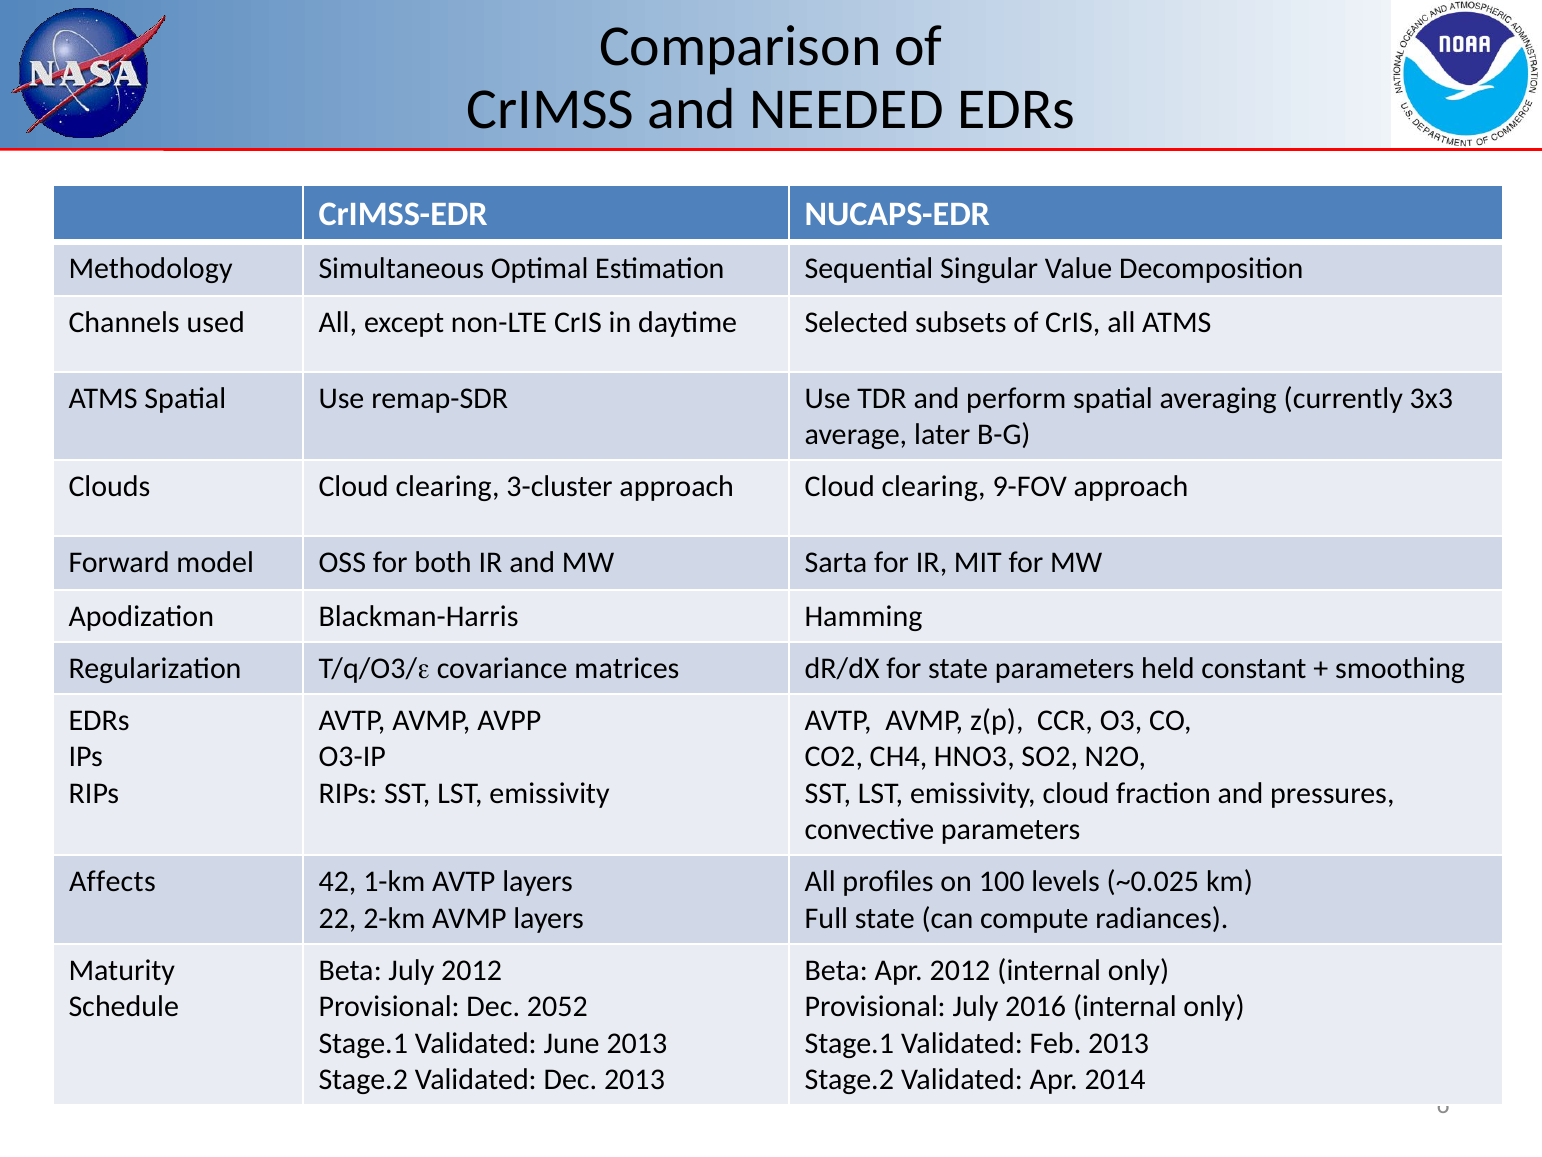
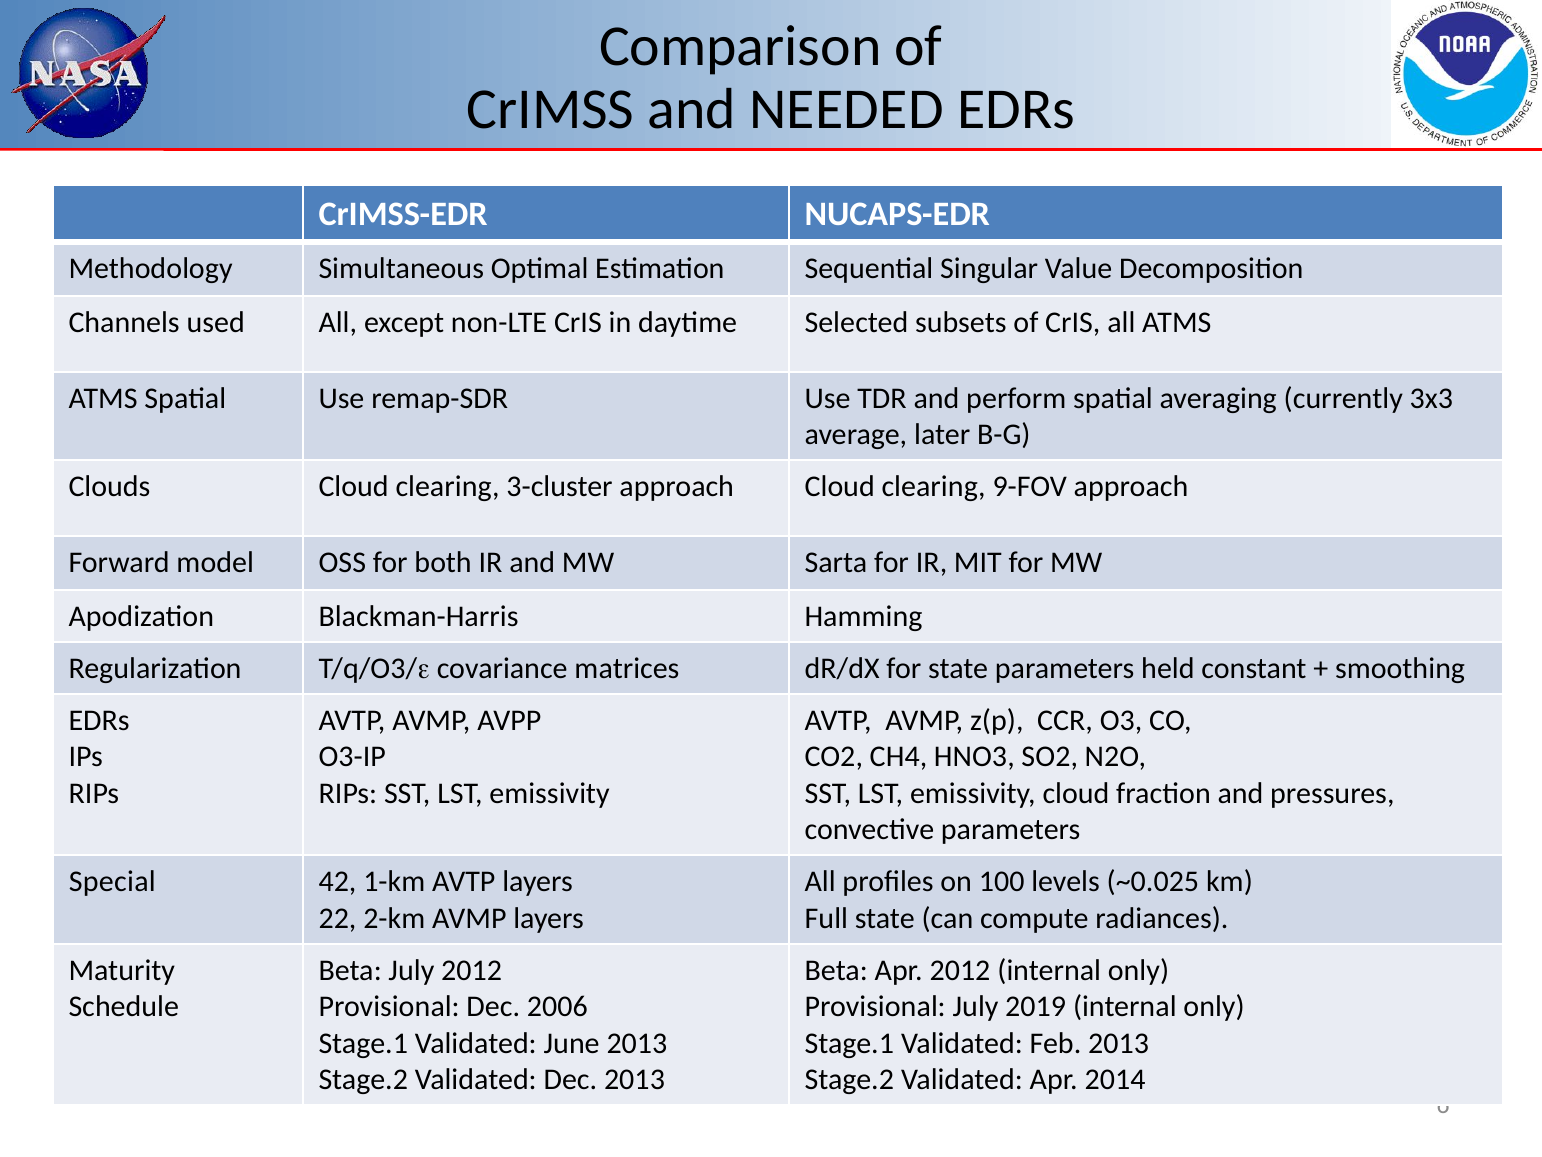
Affects: Affects -> Special (112, 881)
2052: 2052 -> 2006 (557, 1006)
2016: 2016 -> 2019 (1036, 1006)
